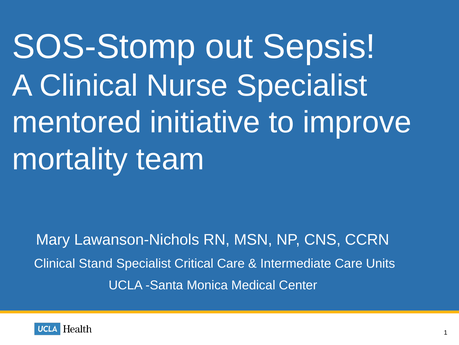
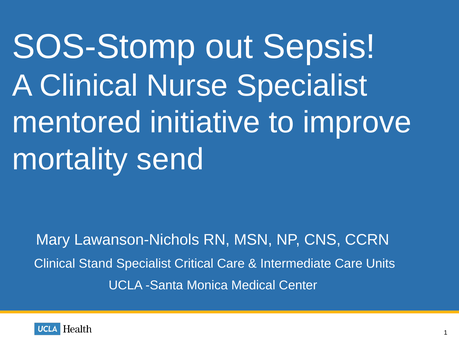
team: team -> send (170, 159)
